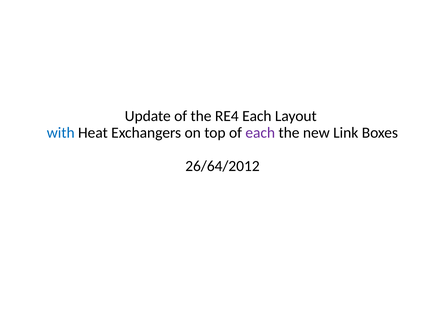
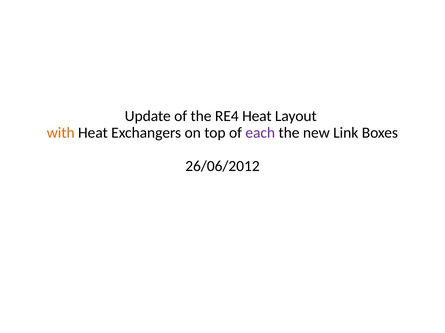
RE4 Each: Each -> Heat (257, 116)
with colour: blue -> orange (61, 133)
26/64/2012: 26/64/2012 -> 26/06/2012 (222, 166)
